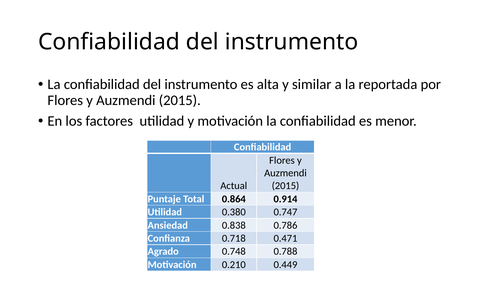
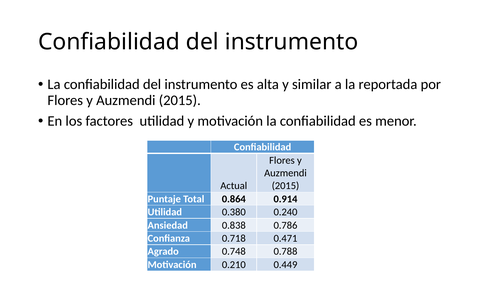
0.747: 0.747 -> 0.240 (285, 212)
